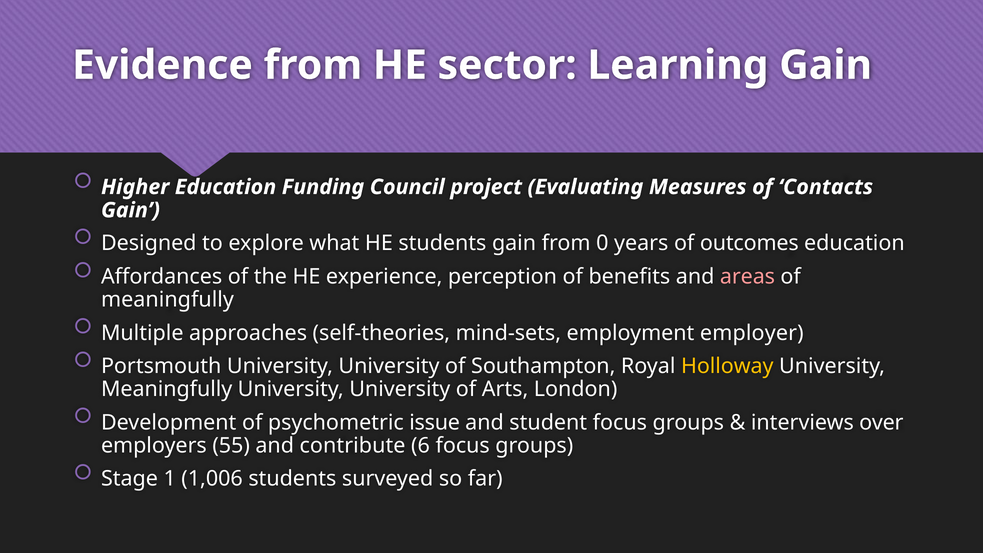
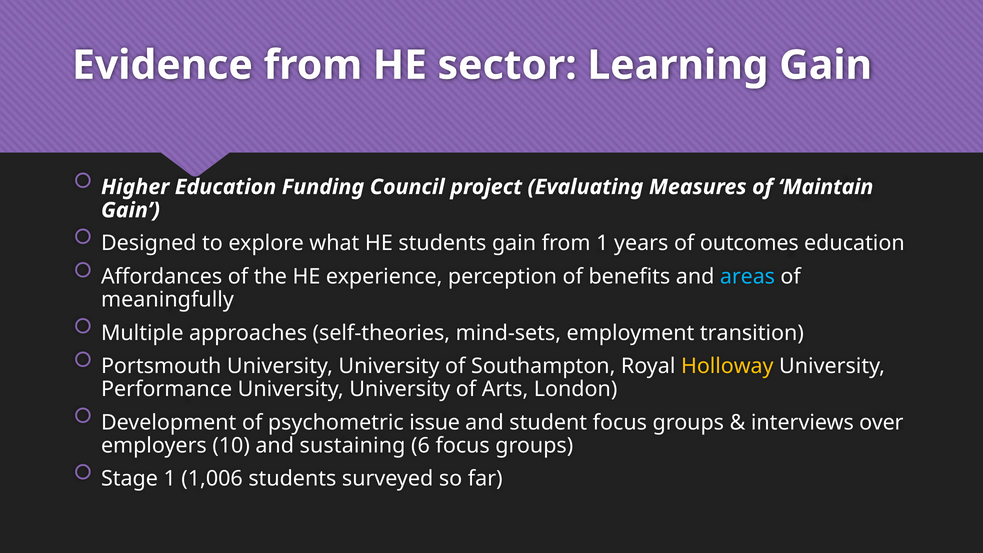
Contacts: Contacts -> Maintain (826, 187)
from 0: 0 -> 1 (602, 243)
areas colour: pink -> light blue (747, 277)
employer: employer -> transition (752, 333)
Meaningfully: Meaningfully -> Performance (167, 389)
55: 55 -> 10 (231, 446)
contribute: contribute -> sustaining (352, 446)
